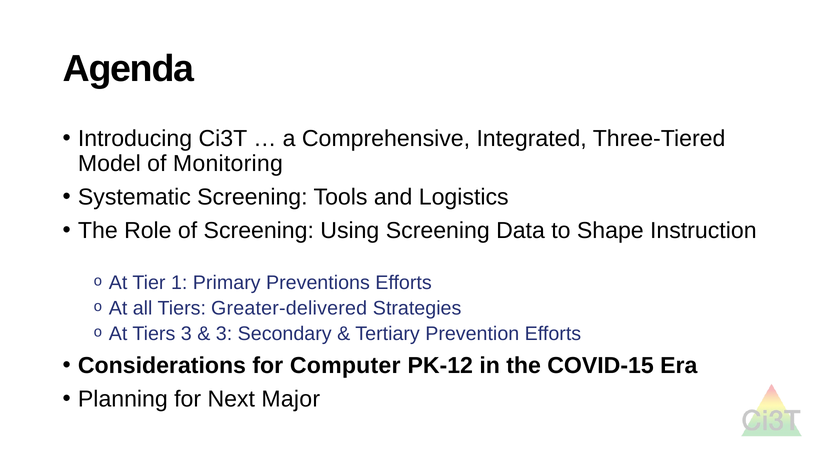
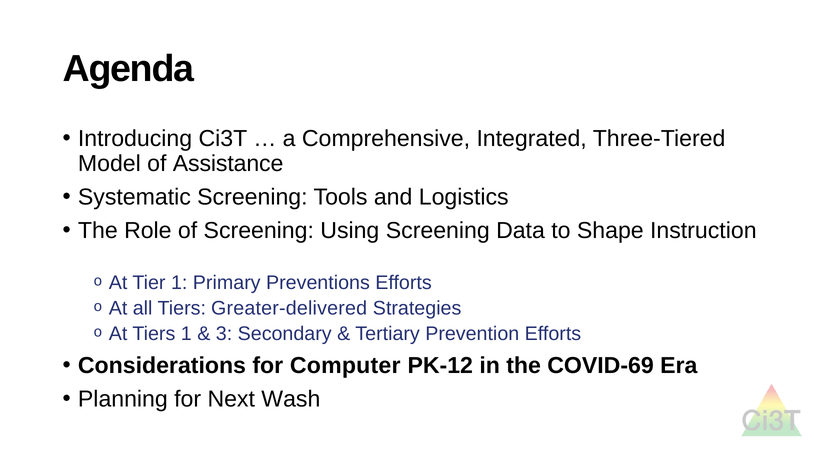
Monitoring: Monitoring -> Assistance (228, 163)
Tiers 3: 3 -> 1 (186, 334)
COVID-15: COVID-15 -> COVID-69 (601, 365)
Major: Major -> Wash (291, 399)
